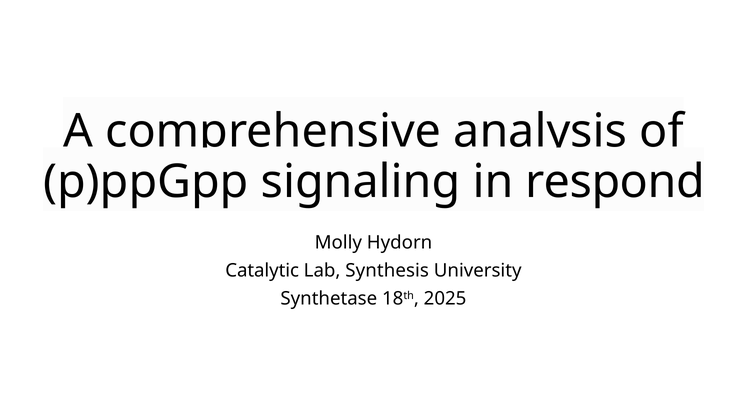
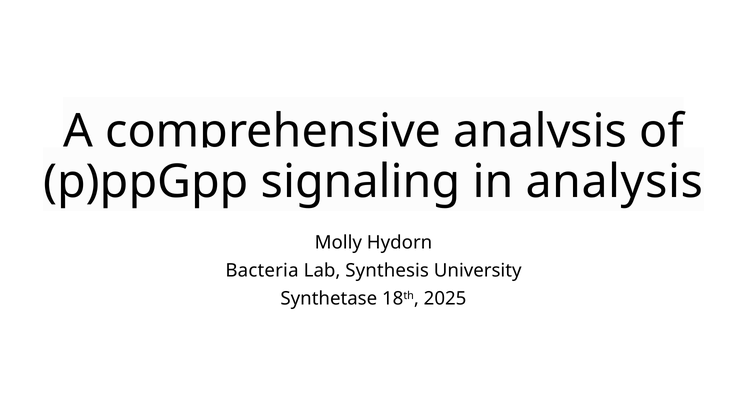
in respond: respond -> analysis (614, 182)
Catalytic: Catalytic -> Bacteria (262, 271)
